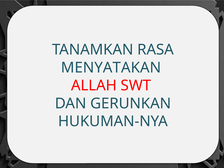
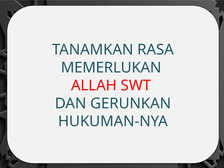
MENYATAKAN: MENYATAKAN -> MEMERLUKAN (111, 68)
